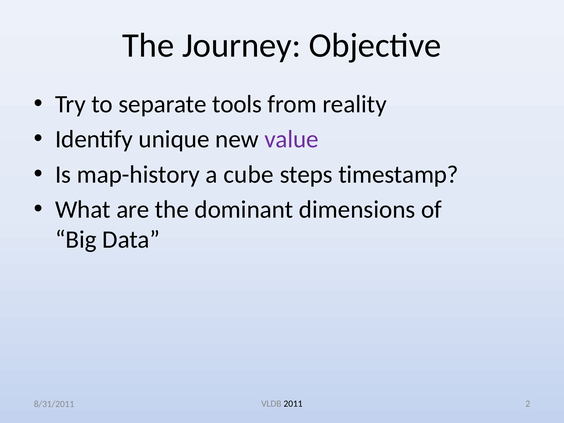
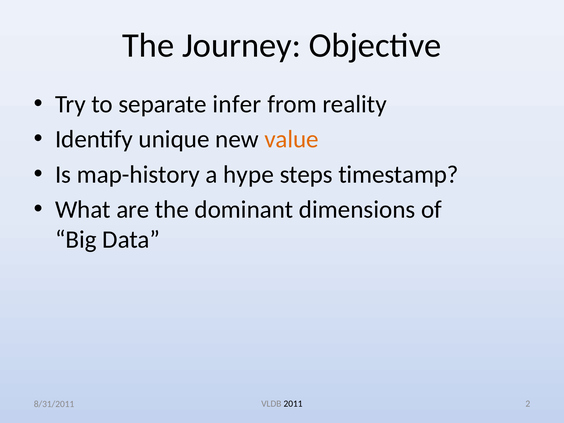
tools: tools -> infer (237, 104)
value colour: purple -> orange (292, 139)
cube: cube -> hype (249, 174)
